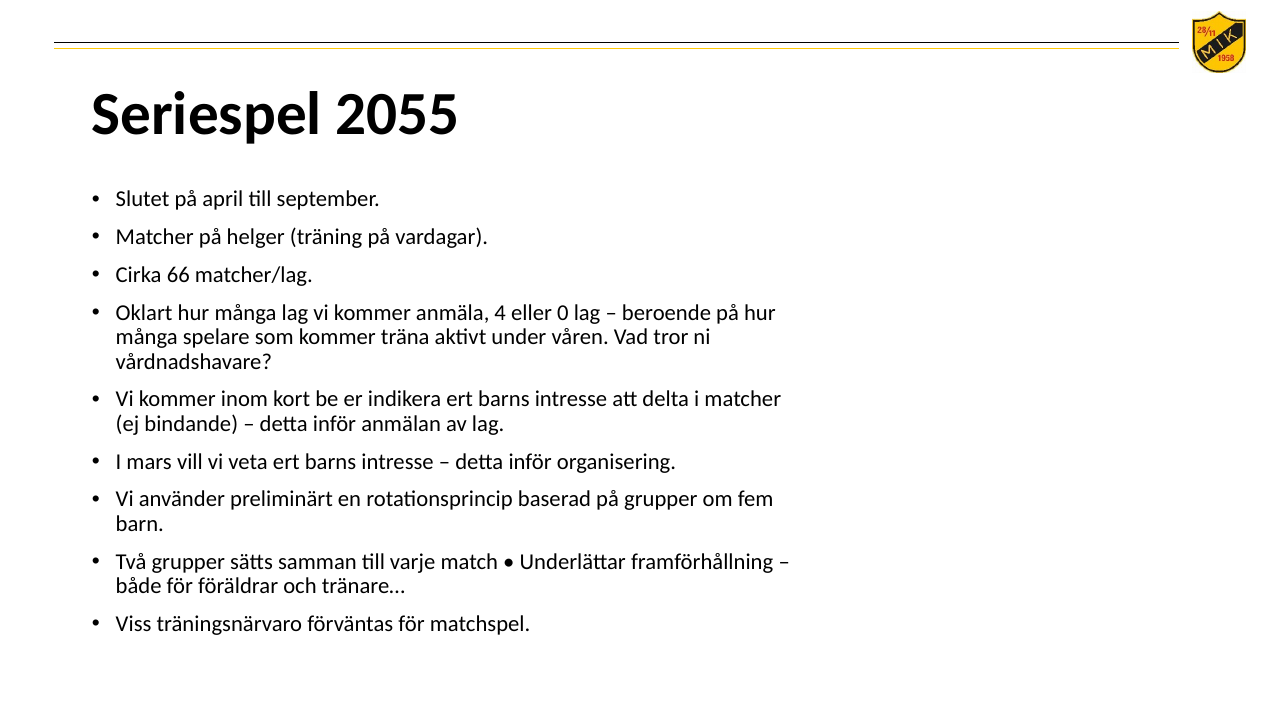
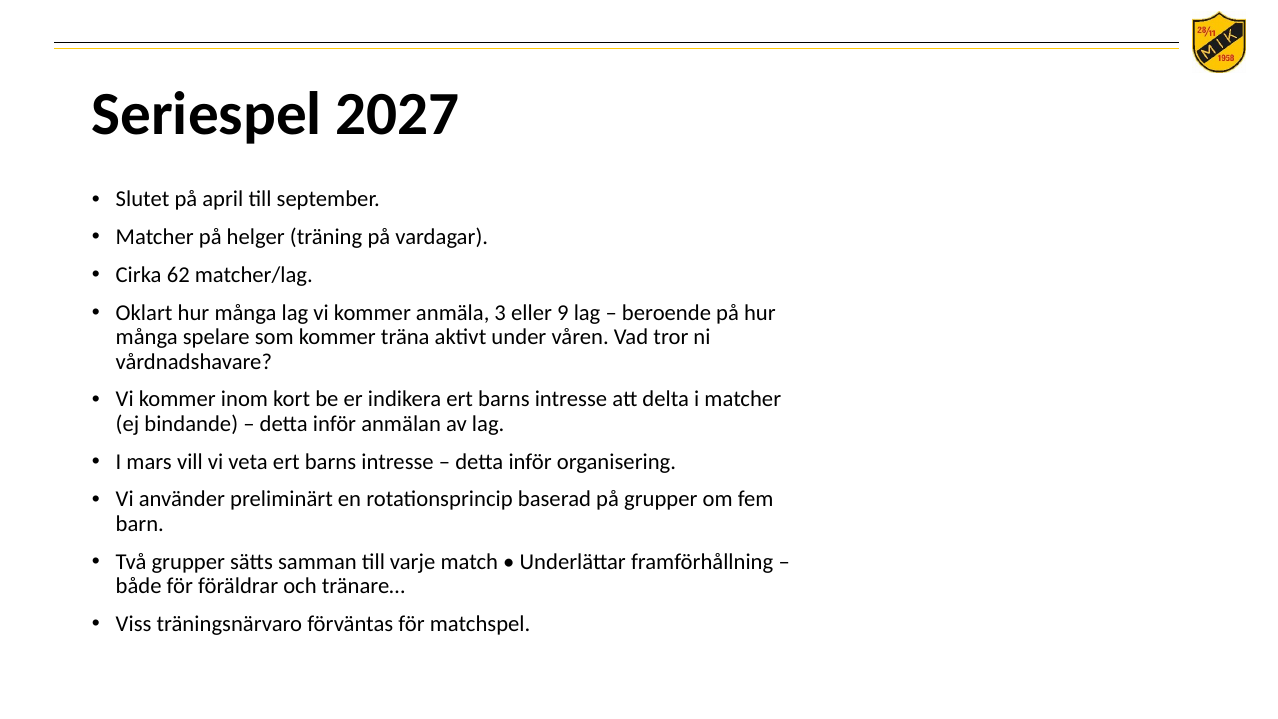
2055: 2055 -> 2027 (398, 114)
66: 66 -> 62 (178, 275)
4: 4 -> 3 (500, 313)
0: 0 -> 9 (563, 313)
